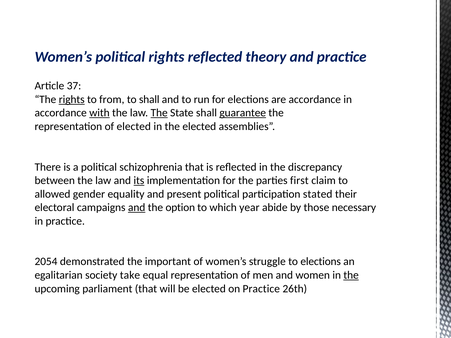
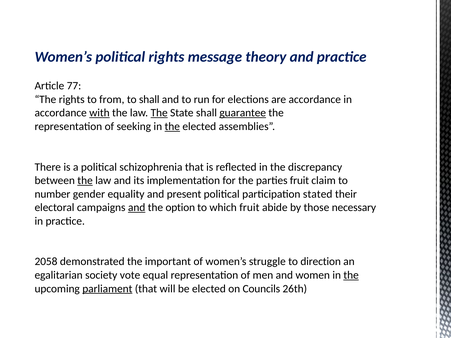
rights reflected: reflected -> message (215, 57)
37: 37 -> 77 (74, 86)
rights underline: present -> none (72, 99)
of elected: elected -> seeking (134, 126)
the underline: none -> present (172, 126)
the underline: none -> present (85, 181)
its underline: present -> none (139, 181)
parties first: first -> fruit (299, 181)
allowed: allowed -> number (53, 194)
which year: year -> fruit (249, 208)
2054: 2054 -> 2058 (46, 262)
to elections: elections -> direction (321, 262)
take: take -> vote (130, 275)
parliament underline: none -> present (107, 289)
on Practice: Practice -> Councils (261, 289)
